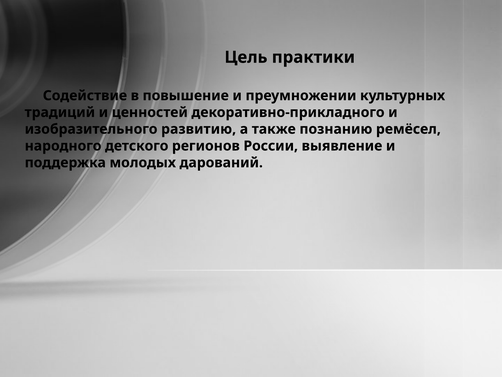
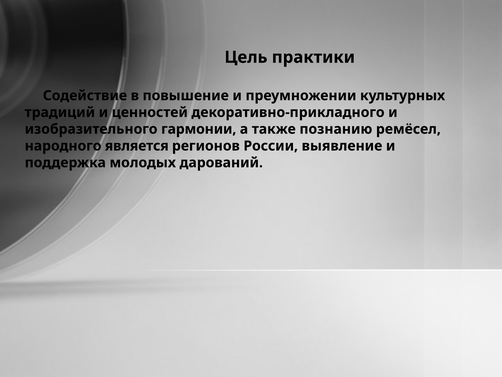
развитию: развитию -> гармонии (199, 129)
детского: детского -> является (137, 146)
